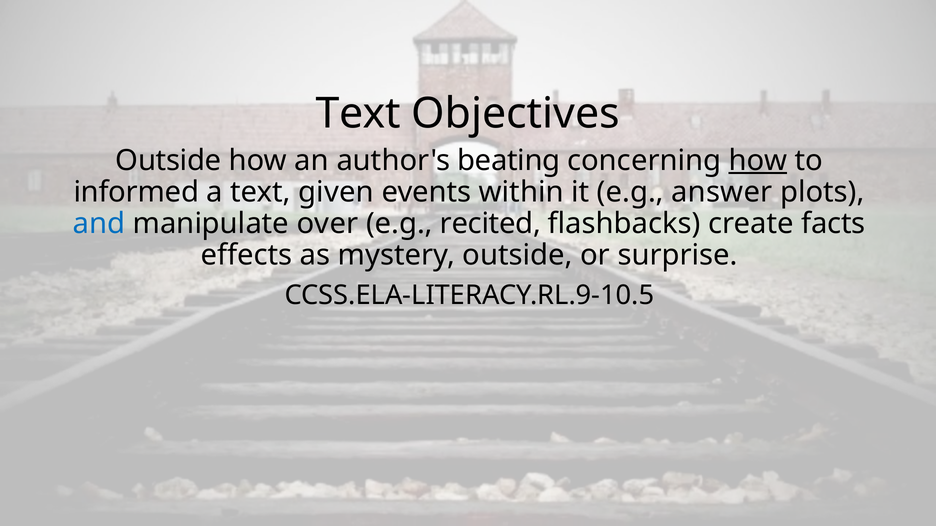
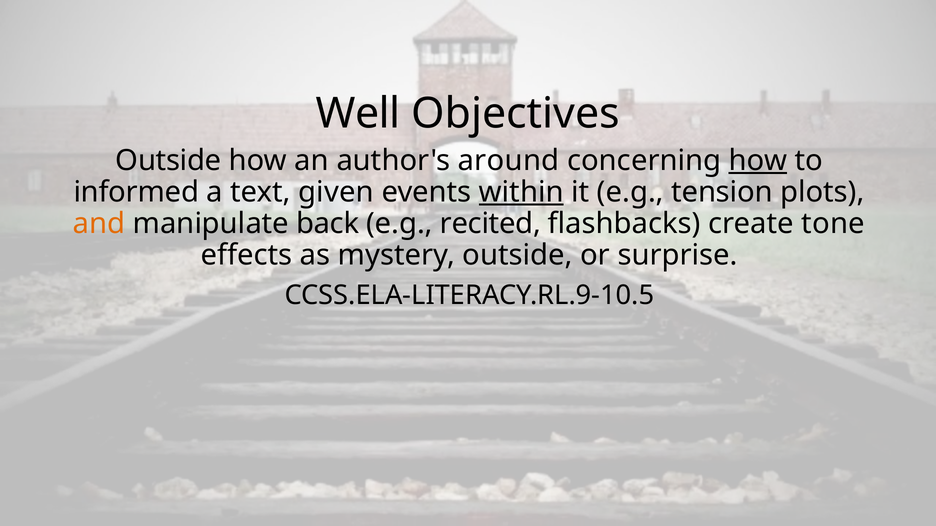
Text: Text -> Well (358, 114)
beating: beating -> around (509, 161)
within underline: none -> present (521, 192)
answer: answer -> tension (722, 192)
and colour: blue -> orange (99, 224)
over: over -> back (328, 224)
facts: facts -> tone (833, 224)
